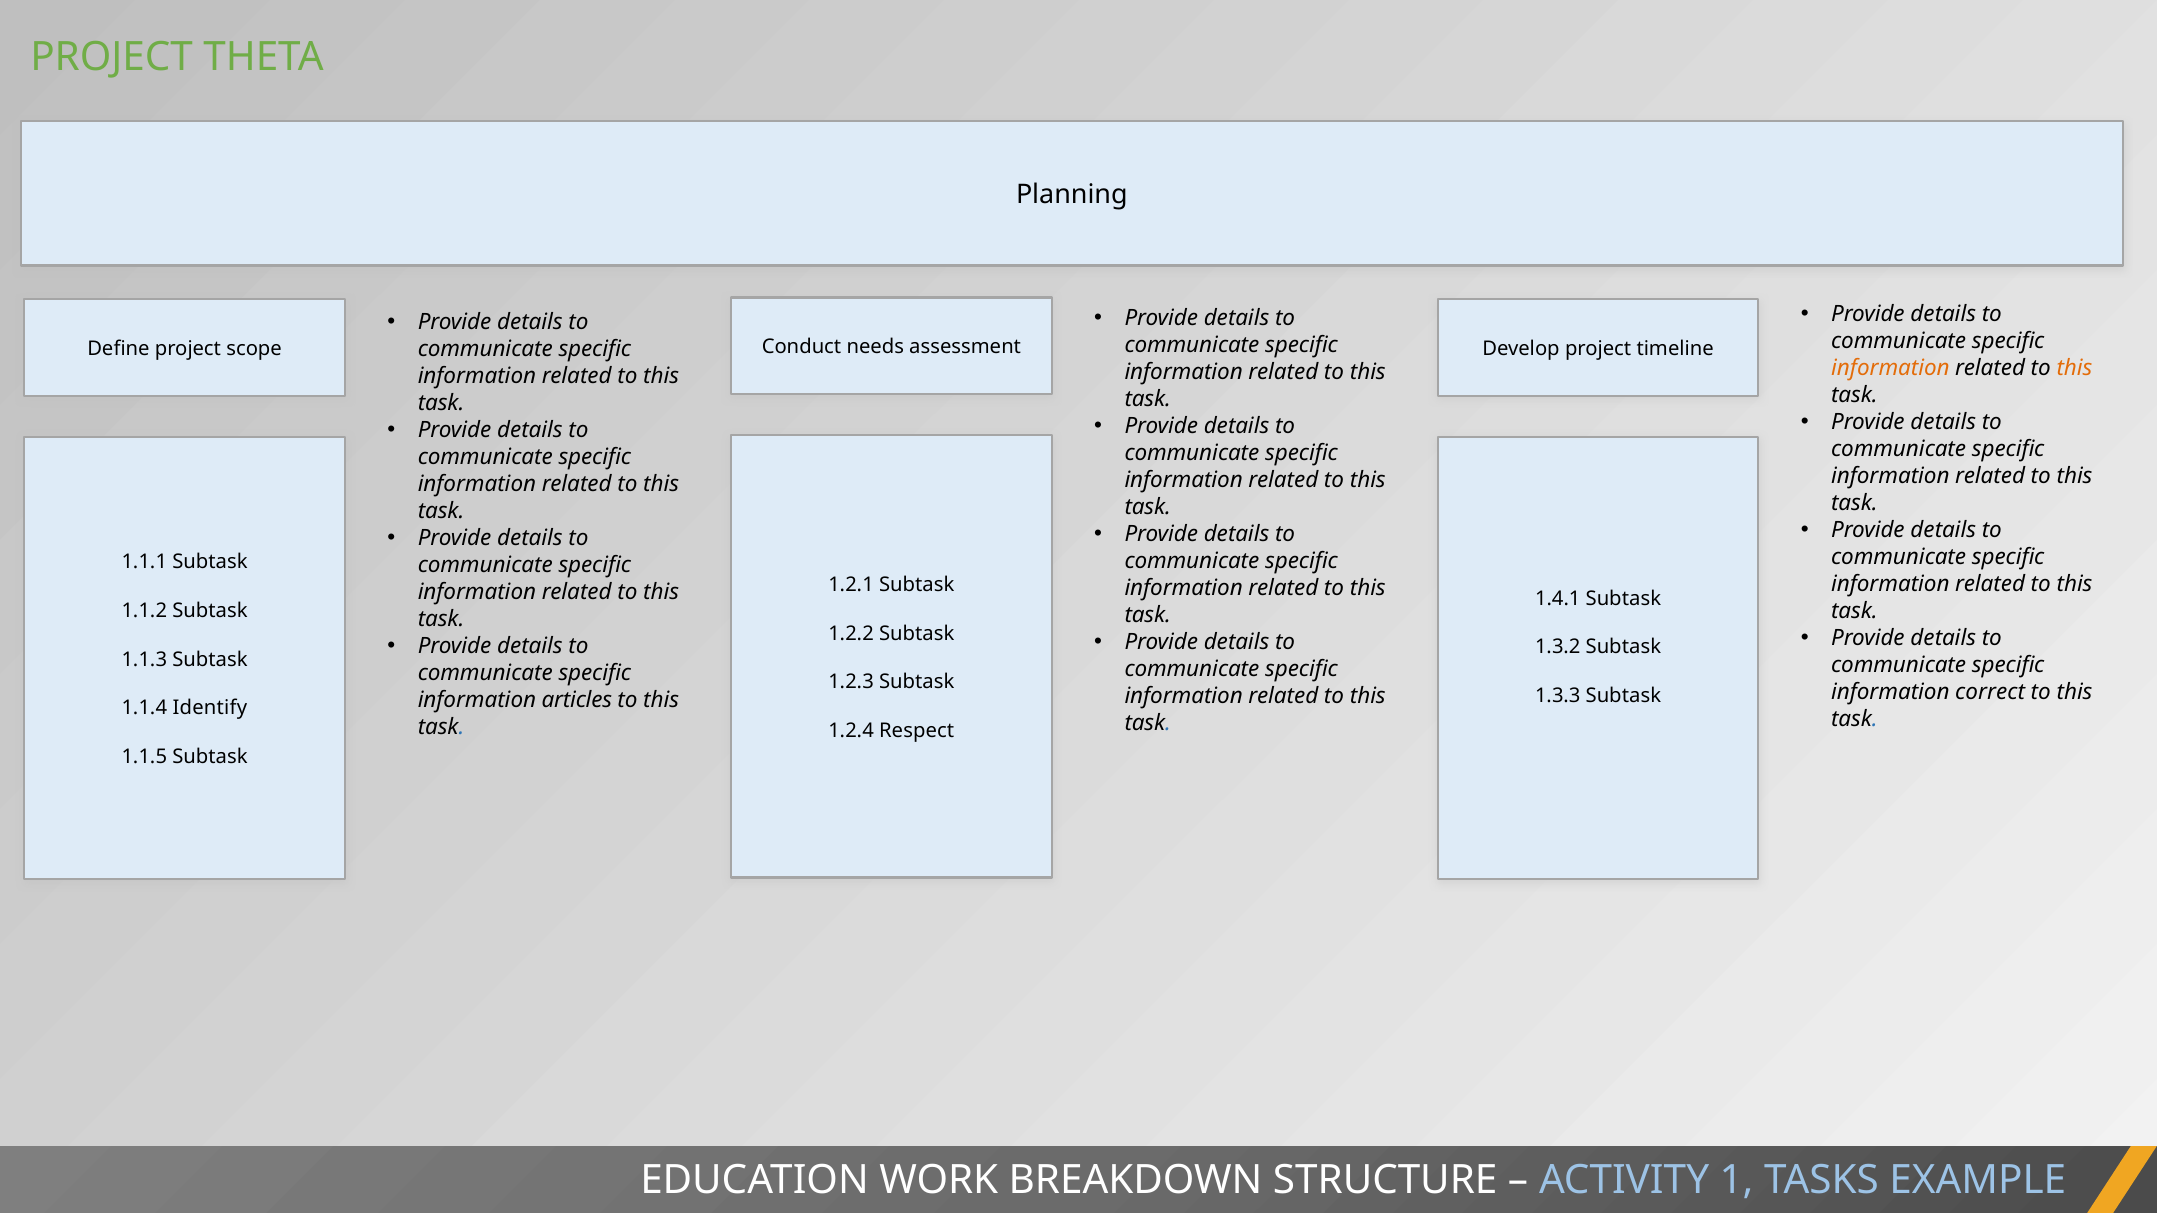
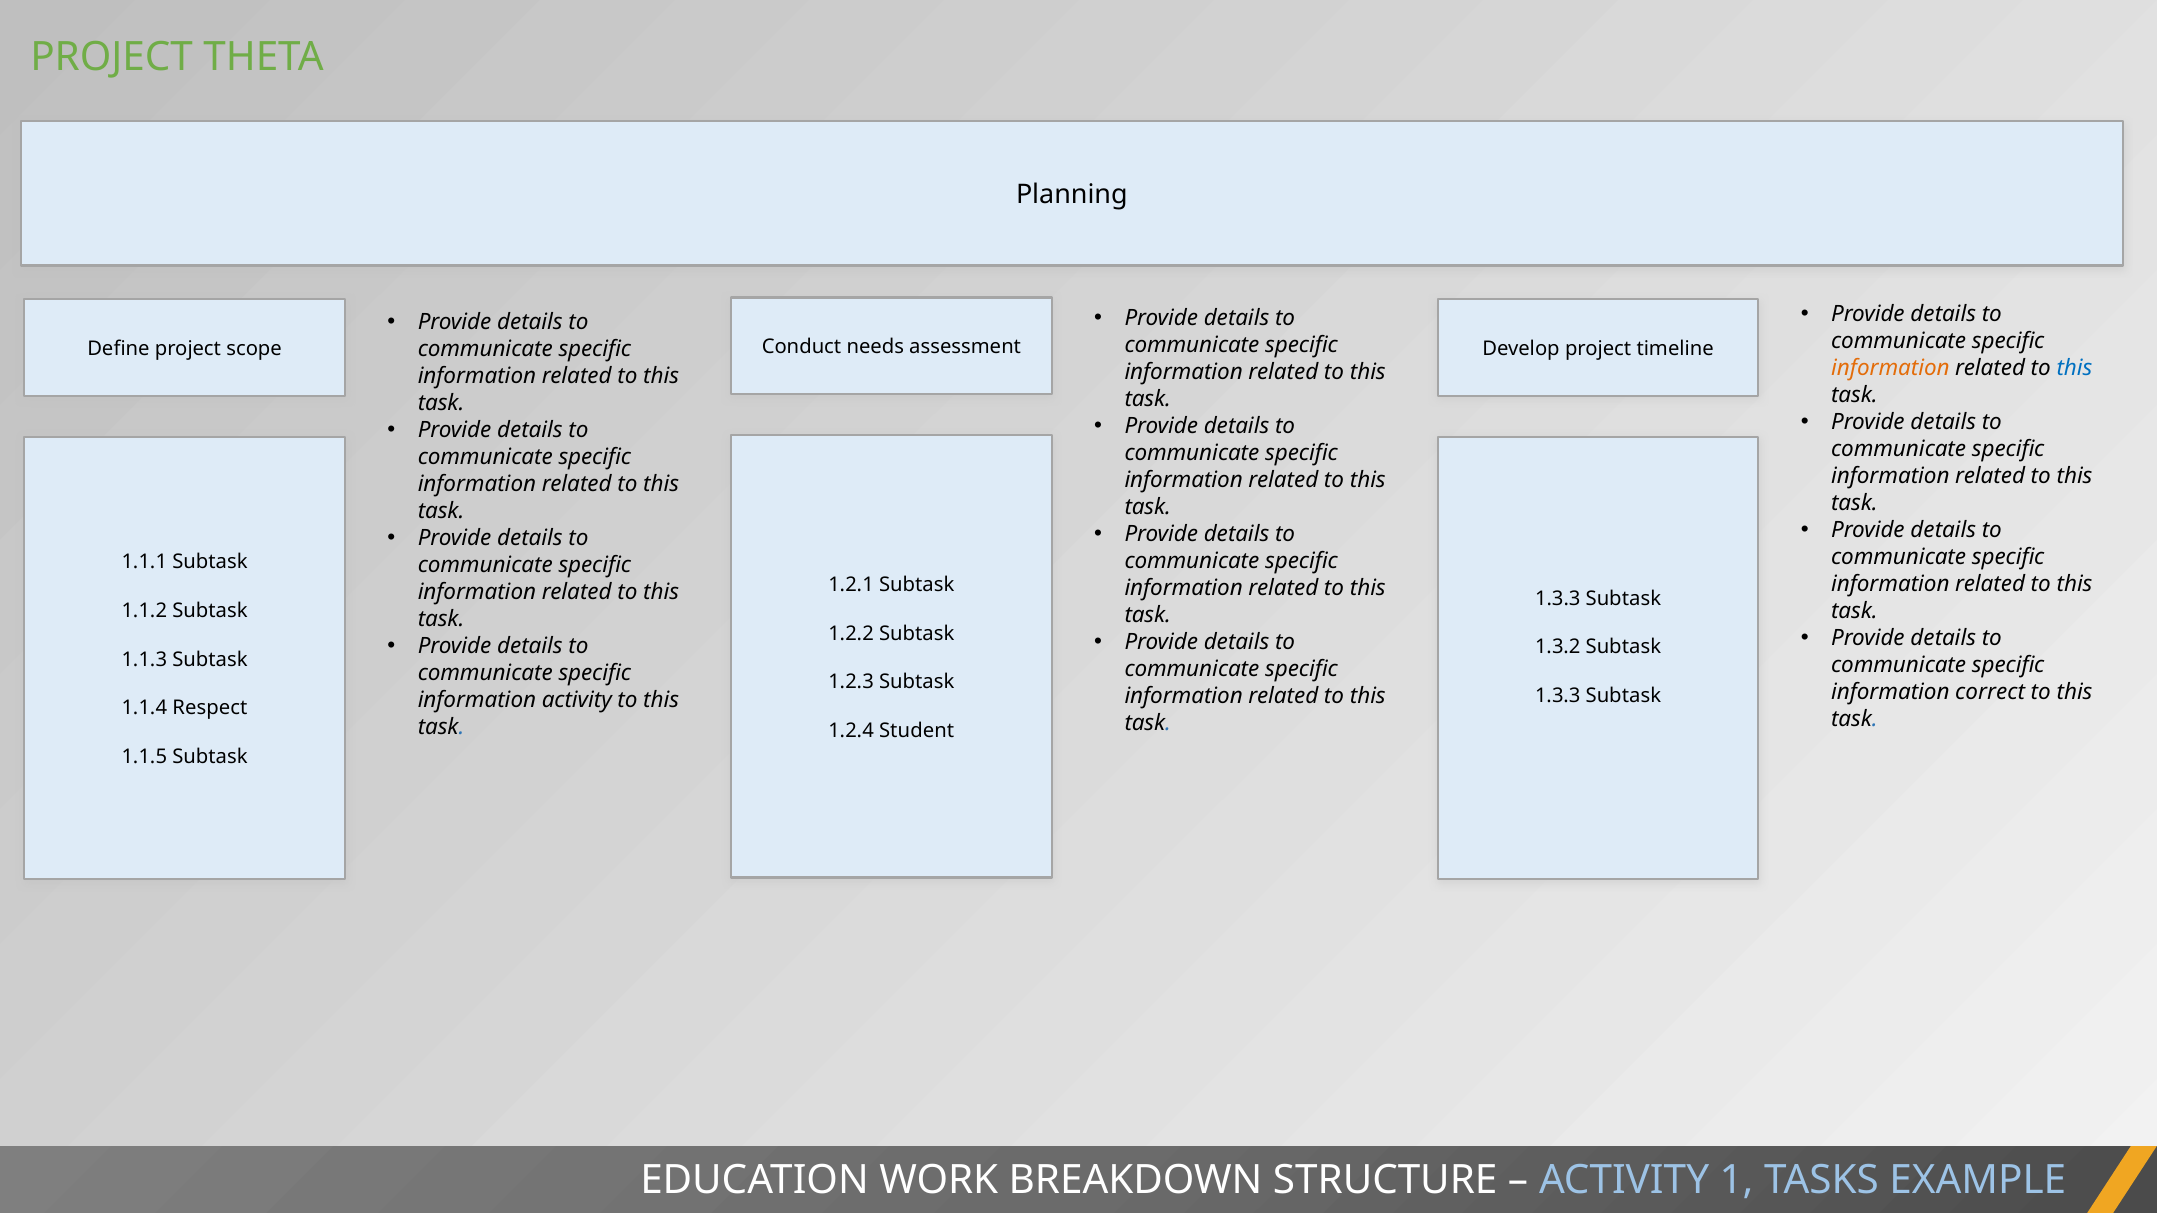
this colour: orange -> blue (2074, 368)
1.4.1: 1.4.1 -> 1.3.3 (1558, 599)
information articles: articles -> activity (577, 701)
Identify: Identify -> Respect (210, 708)
Respect: Respect -> Student (917, 731)
